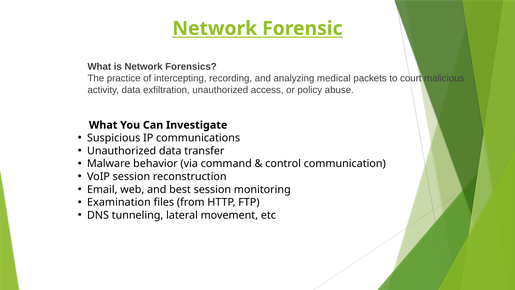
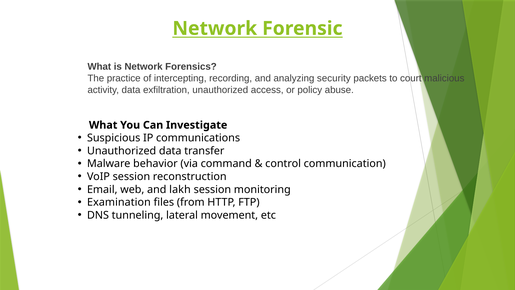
medical: medical -> security (334, 78)
best: best -> lakh (180, 189)
